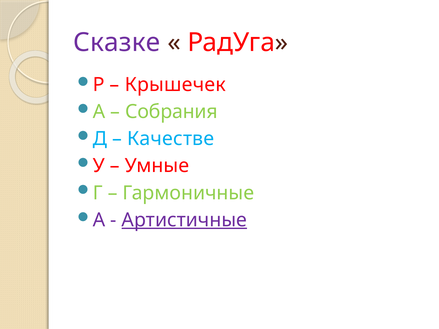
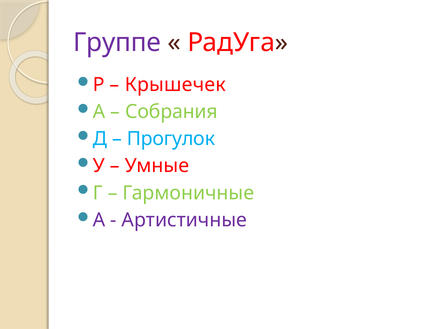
Сказке: Сказке -> Группе (117, 42)
Качестве: Качестве -> Прогулок (171, 139)
Артистичные underline: present -> none (184, 220)
